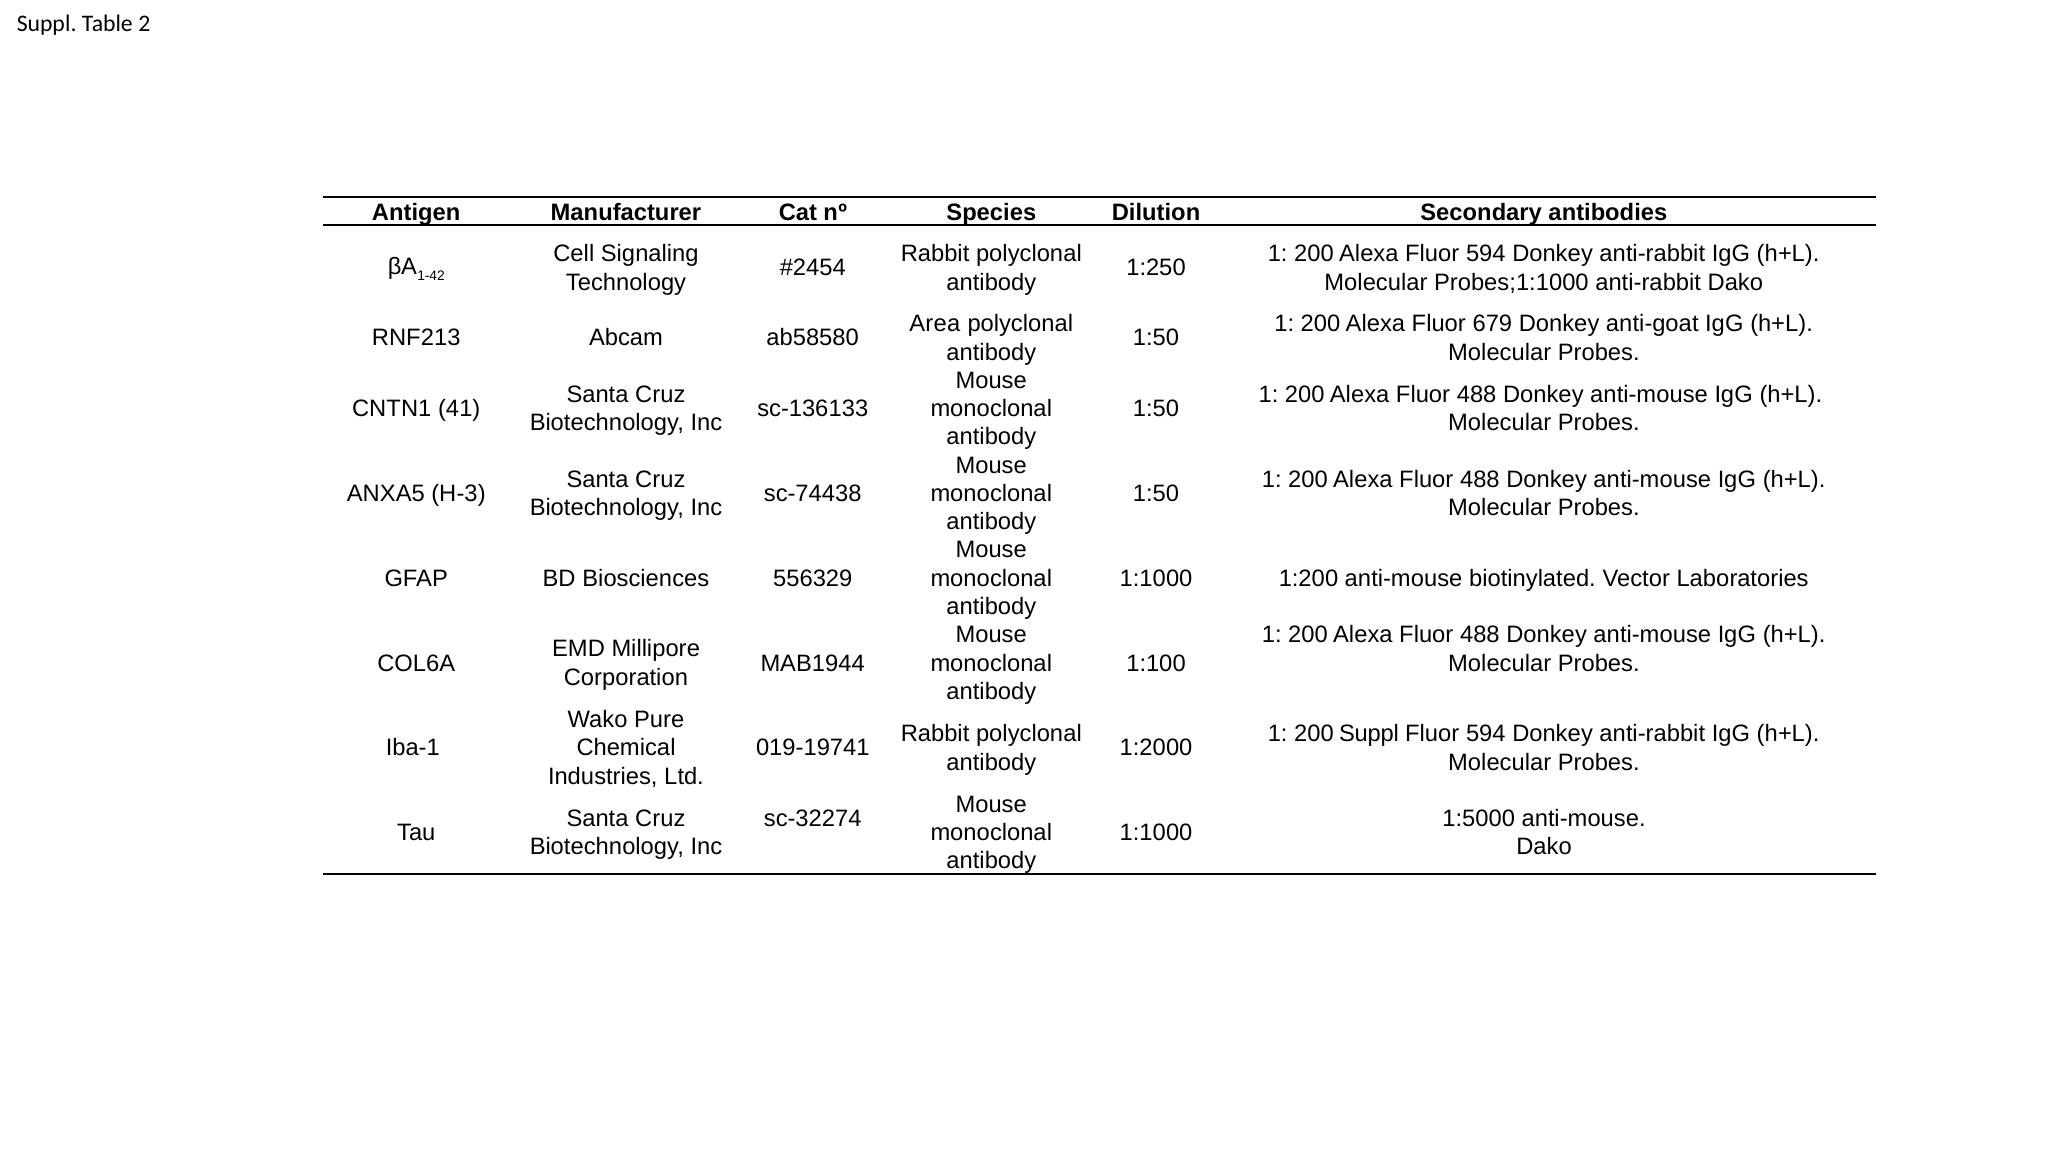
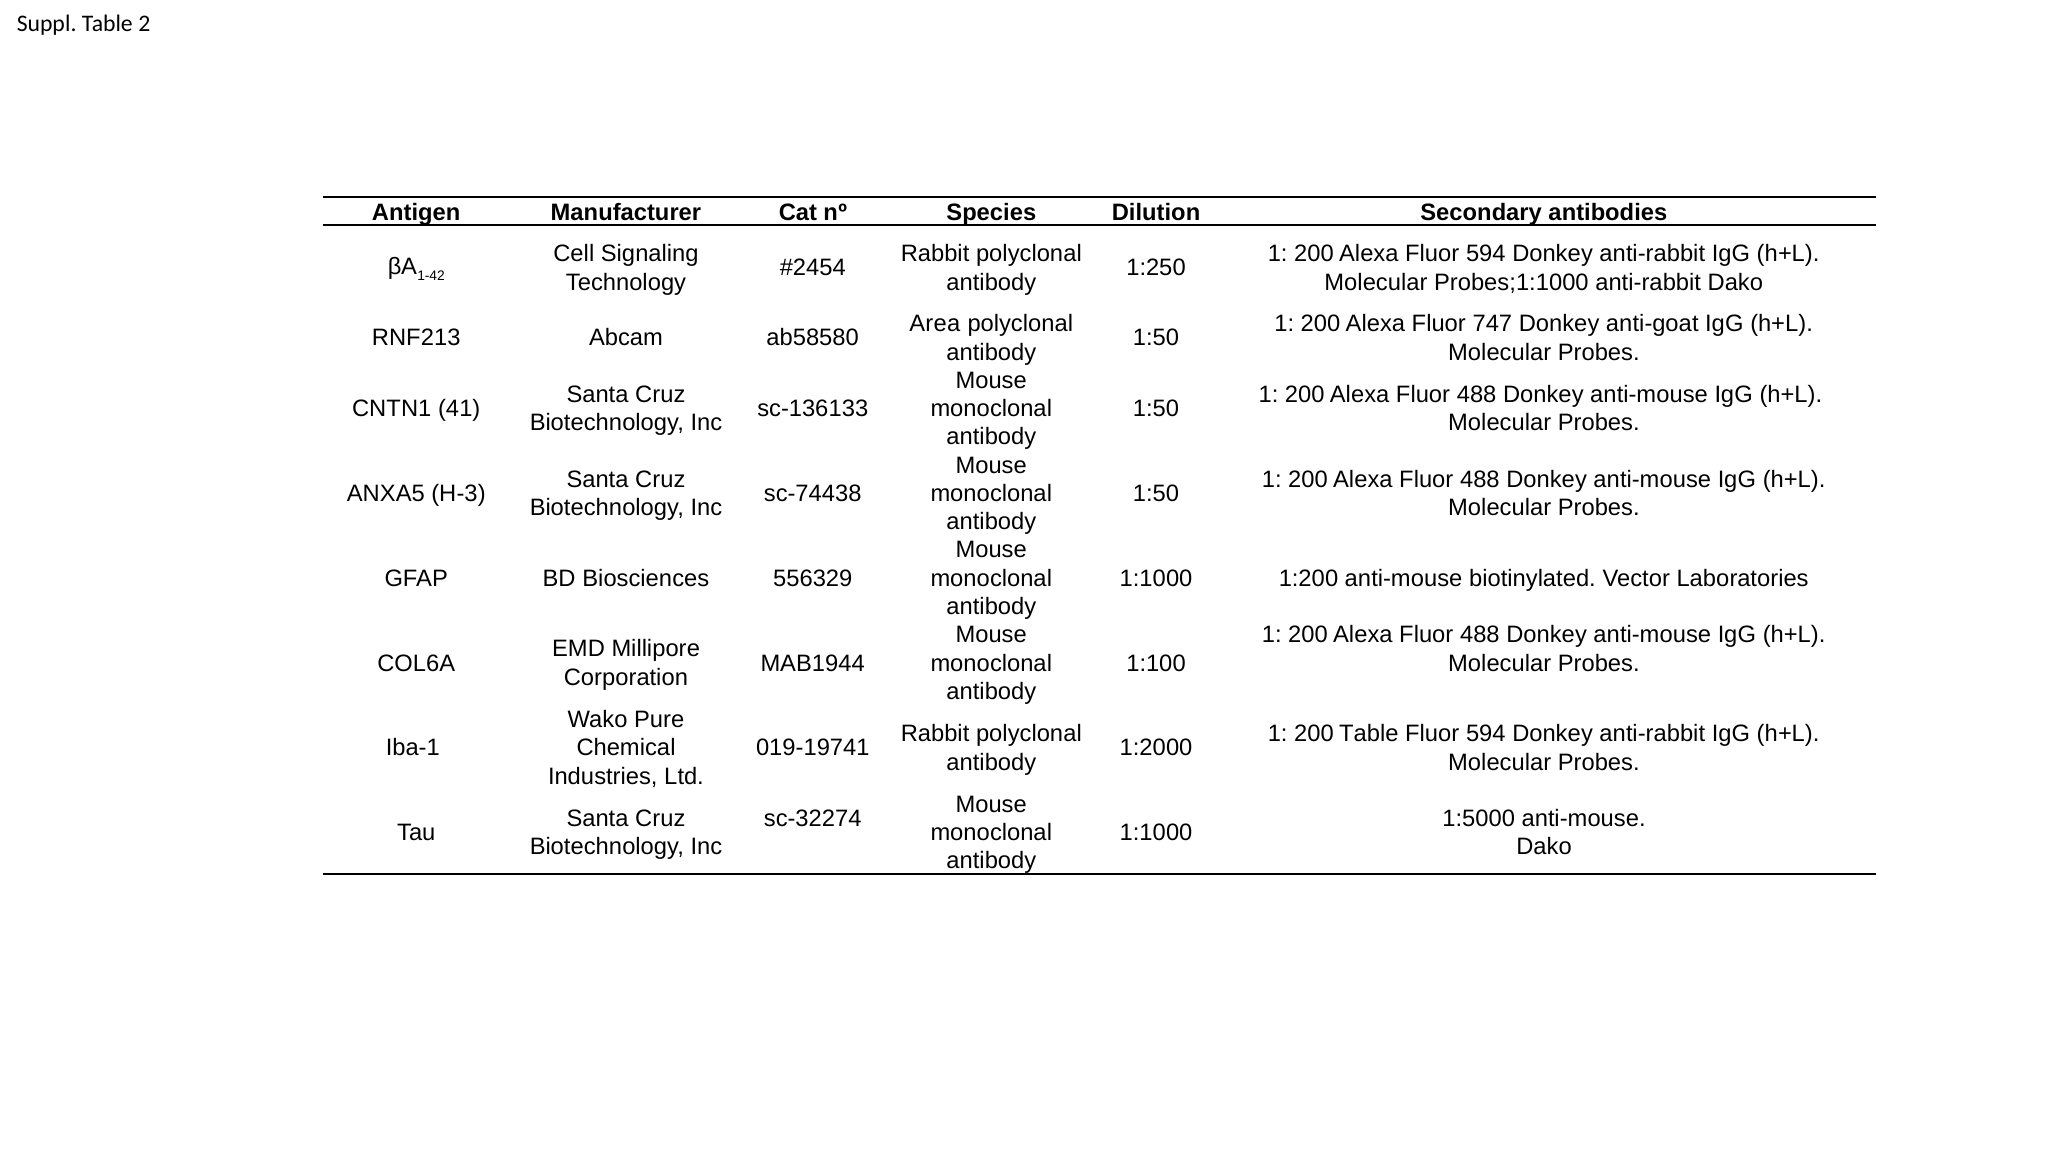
679: 679 -> 747 (1492, 324)
200 Suppl: Suppl -> Table (1369, 734)
